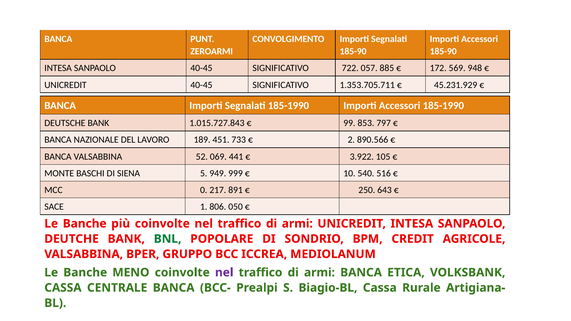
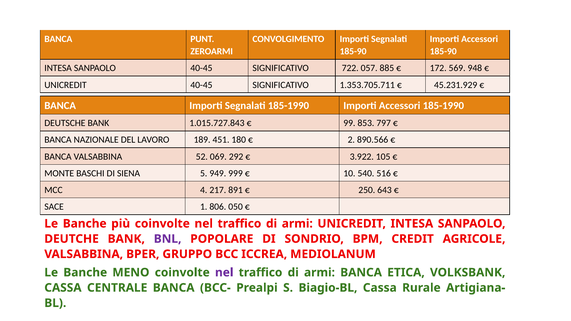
733: 733 -> 180 (239, 140)
441: 441 -> 292 (236, 157)
0: 0 -> 4 (204, 190)
BNL colour: green -> purple (168, 239)
